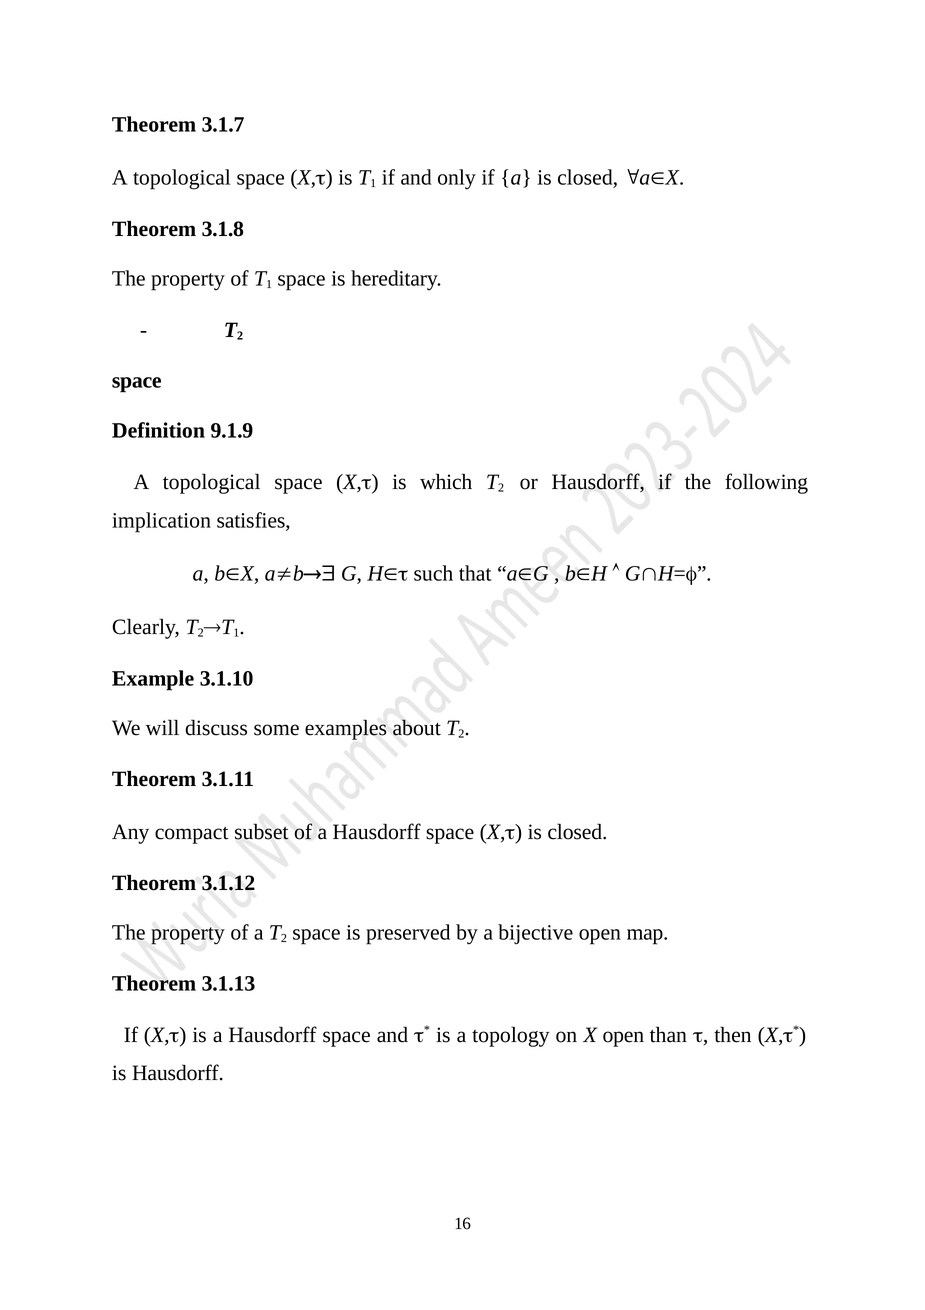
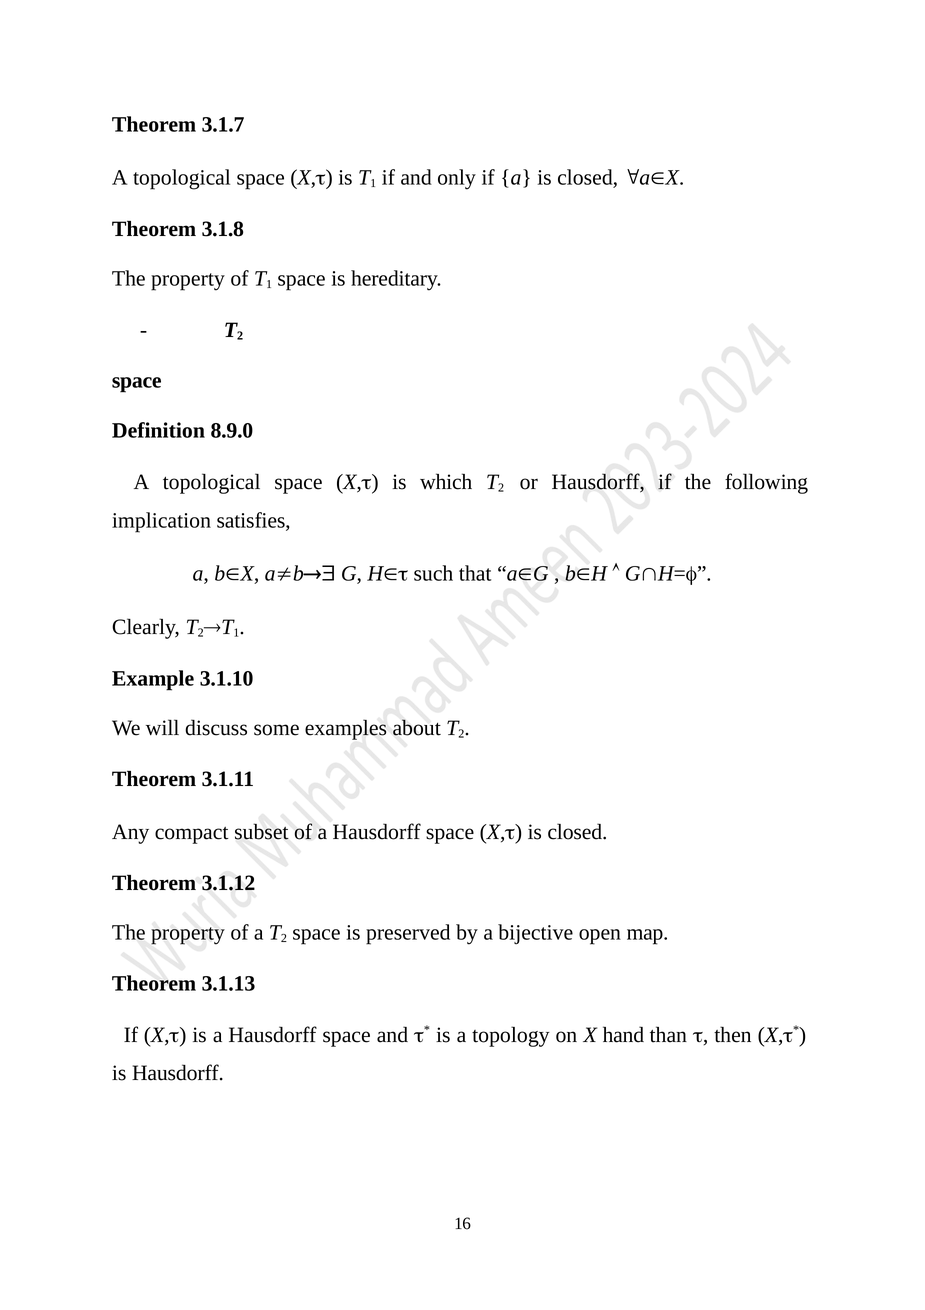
9.1.9: 9.1.9 -> 8.9.0 (232, 430)
X open: open -> hand (623, 1034)
